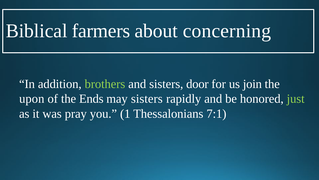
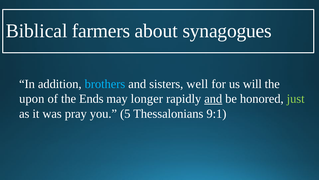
concerning: concerning -> synagogues (227, 31)
brothers colour: light green -> light blue (105, 84)
door: door -> well (197, 84)
join: join -> will (252, 84)
may sisters: sisters -> longer (147, 99)
and underline: none -> present (213, 99)
1: 1 -> 5 (125, 113)
7:1: 7:1 -> 9:1 (216, 113)
